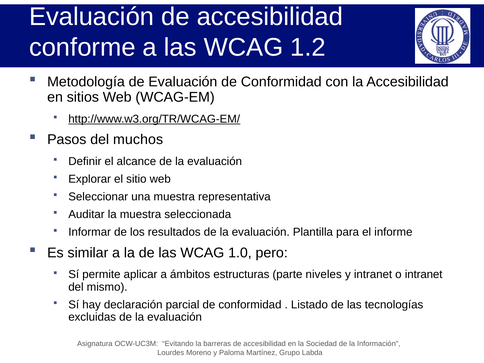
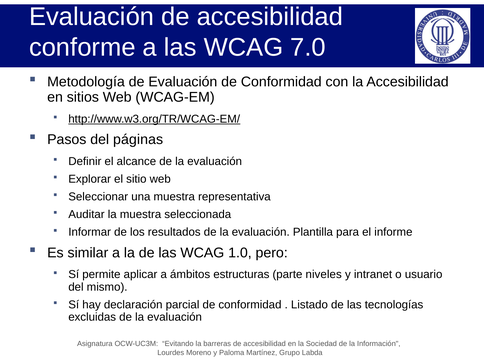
1.2: 1.2 -> 7.0 (308, 47)
muchos: muchos -> páginas (138, 139)
o intranet: intranet -> usuario (424, 275)
